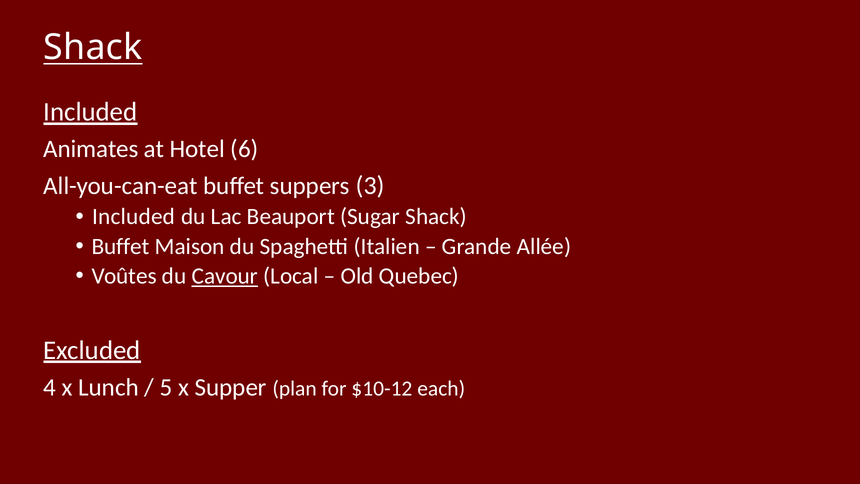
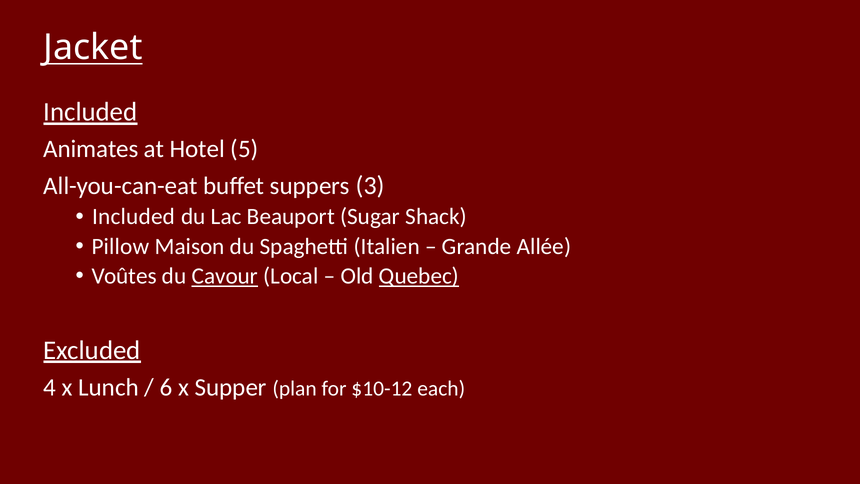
Shack: Shack -> Jacket (93, 47)
6: 6 -> 5 (244, 149)
Buffet: Buffet -> Pillow (121, 246)
Quebec underline: none -> present (419, 276)
5: 5 -> 6 (166, 387)
